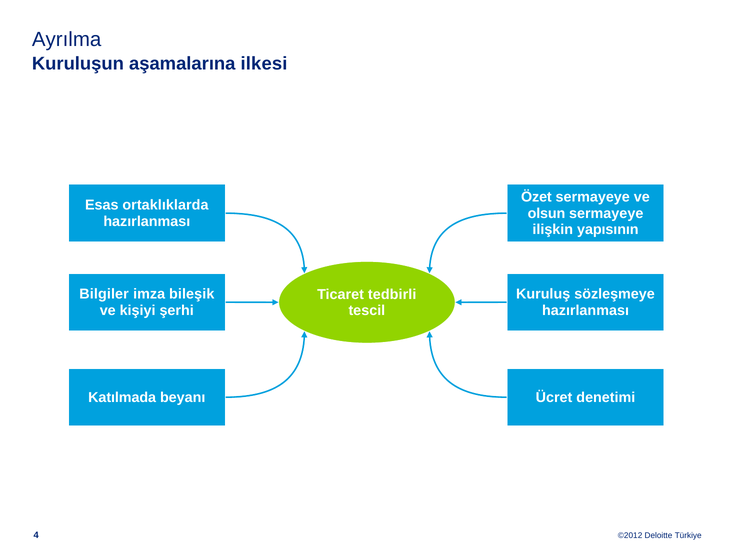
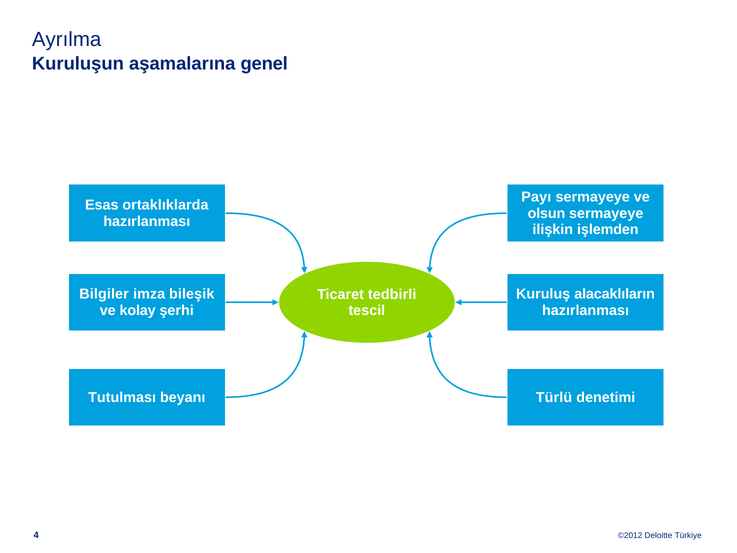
ilkesi: ilkesi -> genel (264, 64)
Özet: Özet -> Payı (536, 197)
yapısının: yapısının -> işlemden (608, 230)
sözleşmeye: sözleşmeye -> alacaklıların (615, 294)
kişiyi: kişiyi -> kolay (138, 310)
Katılmada: Katılmada -> Tutulması (122, 397)
Ücret: Ücret -> Türlü (554, 397)
